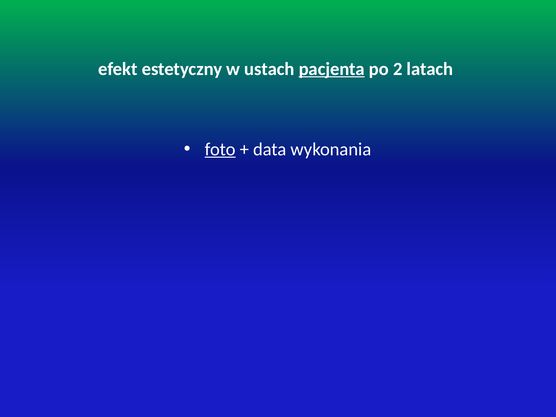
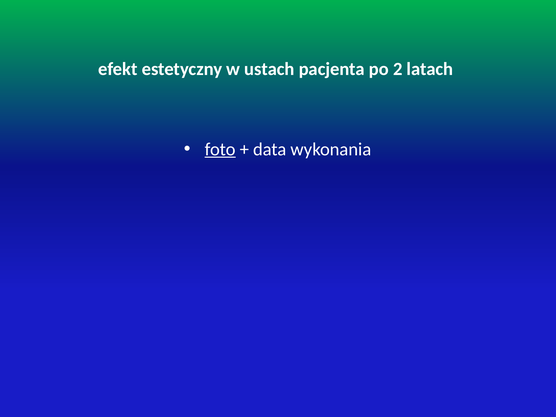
pacjenta underline: present -> none (332, 69)
